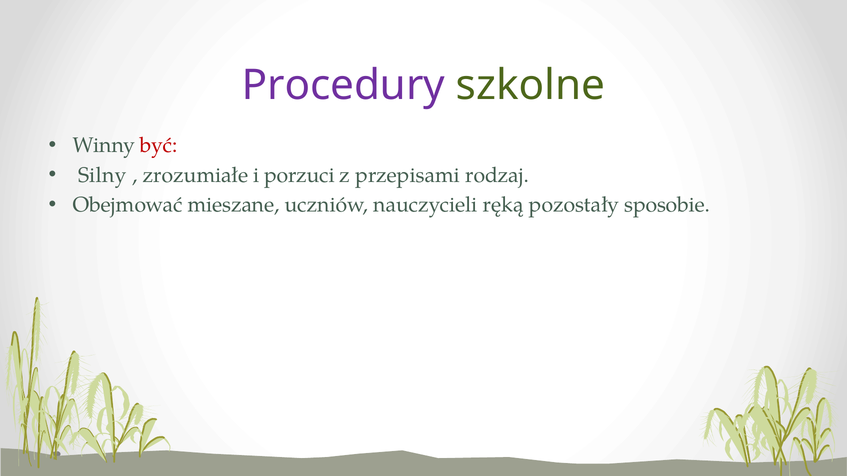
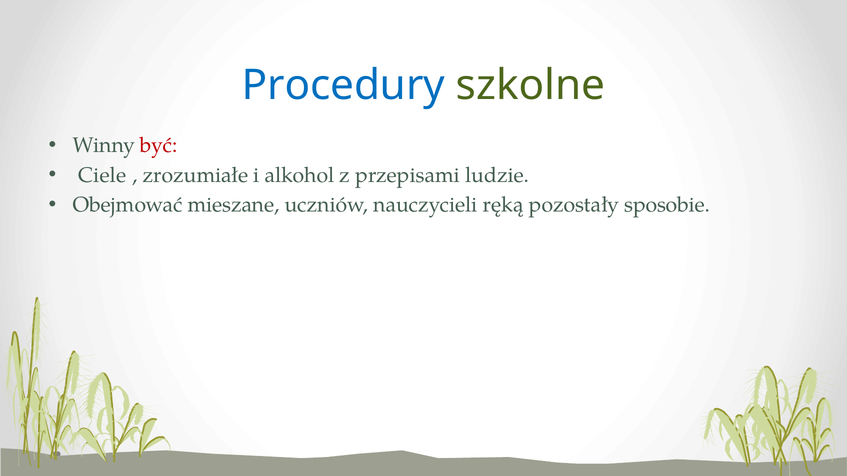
Procedury colour: purple -> blue (343, 86)
Silny: Silny -> Ciele (102, 175)
porzuci: porzuci -> alkohol (300, 175)
rodzaj: rodzaj -> ludzie (497, 175)
